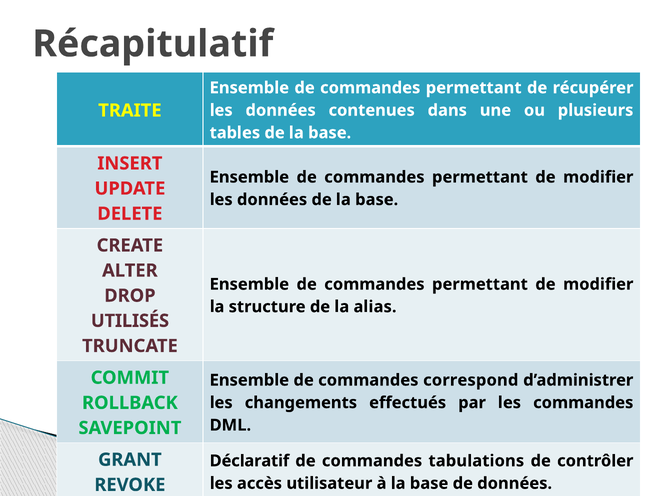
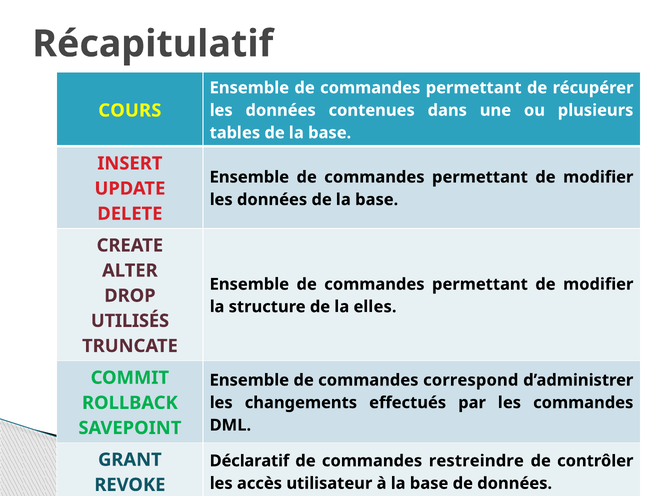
TRAITE: TRAITE -> COURS (130, 110)
alias: alias -> elles (375, 307)
tabulations: tabulations -> restreindre (476, 461)
